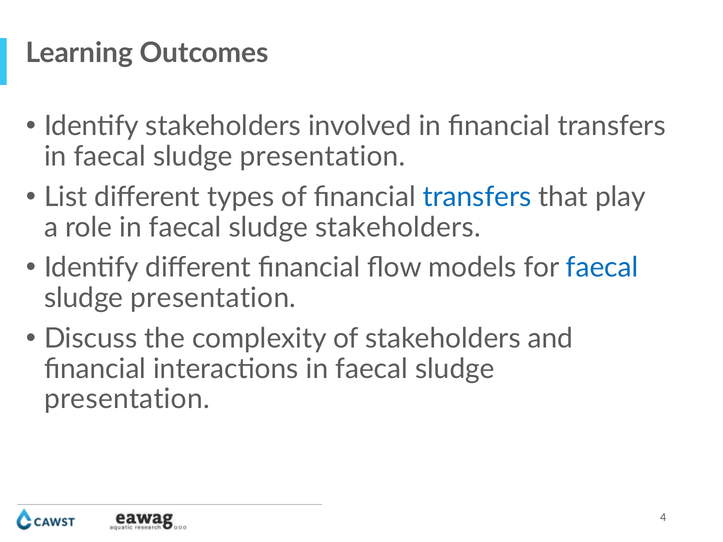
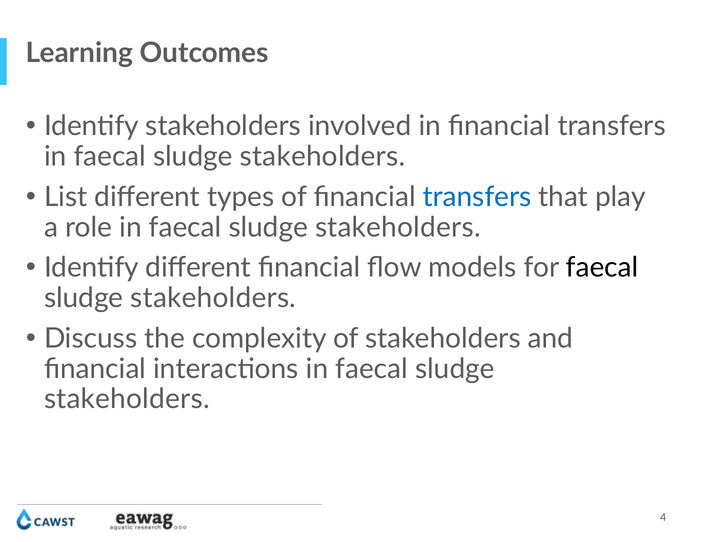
presentation: presentation -> stakeholders (323, 157)
faecal colour: blue -> black (602, 268)
presentation: presentation -> stakeholders (213, 298)
presentation: presentation -> stakeholders (127, 399)
